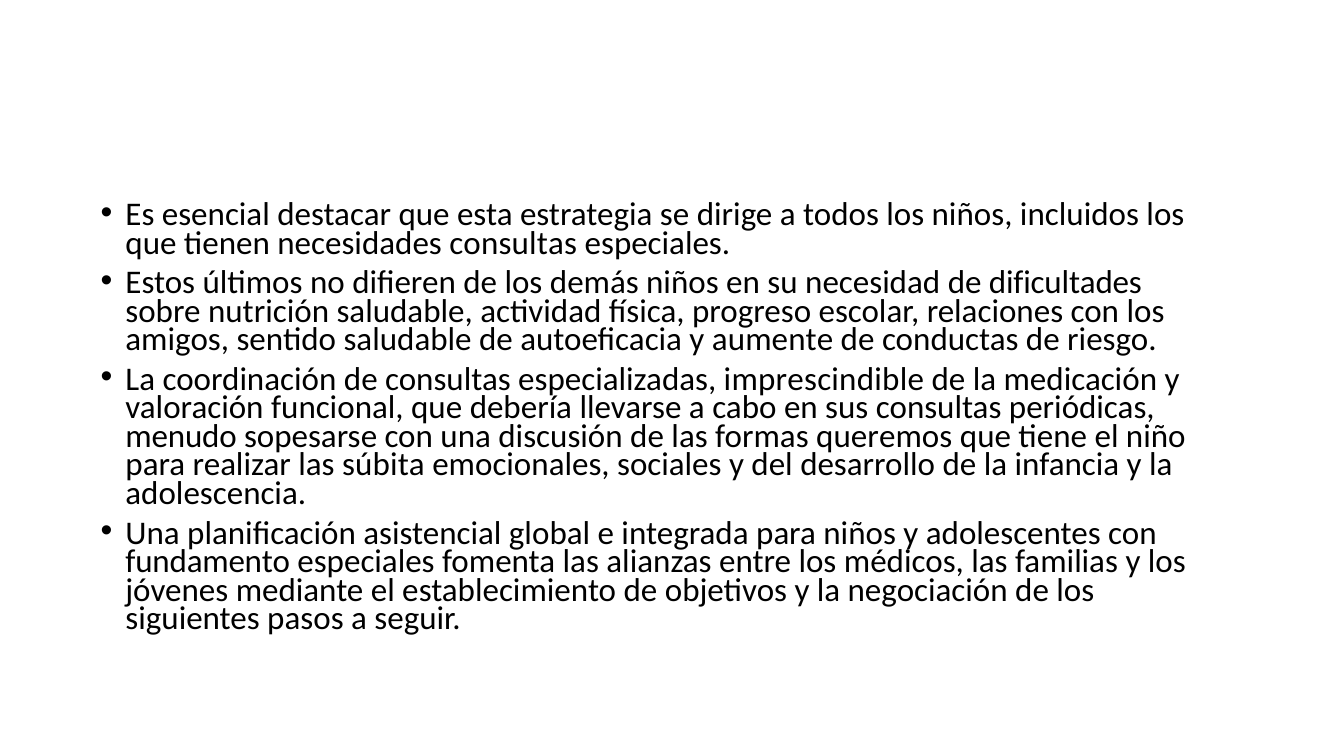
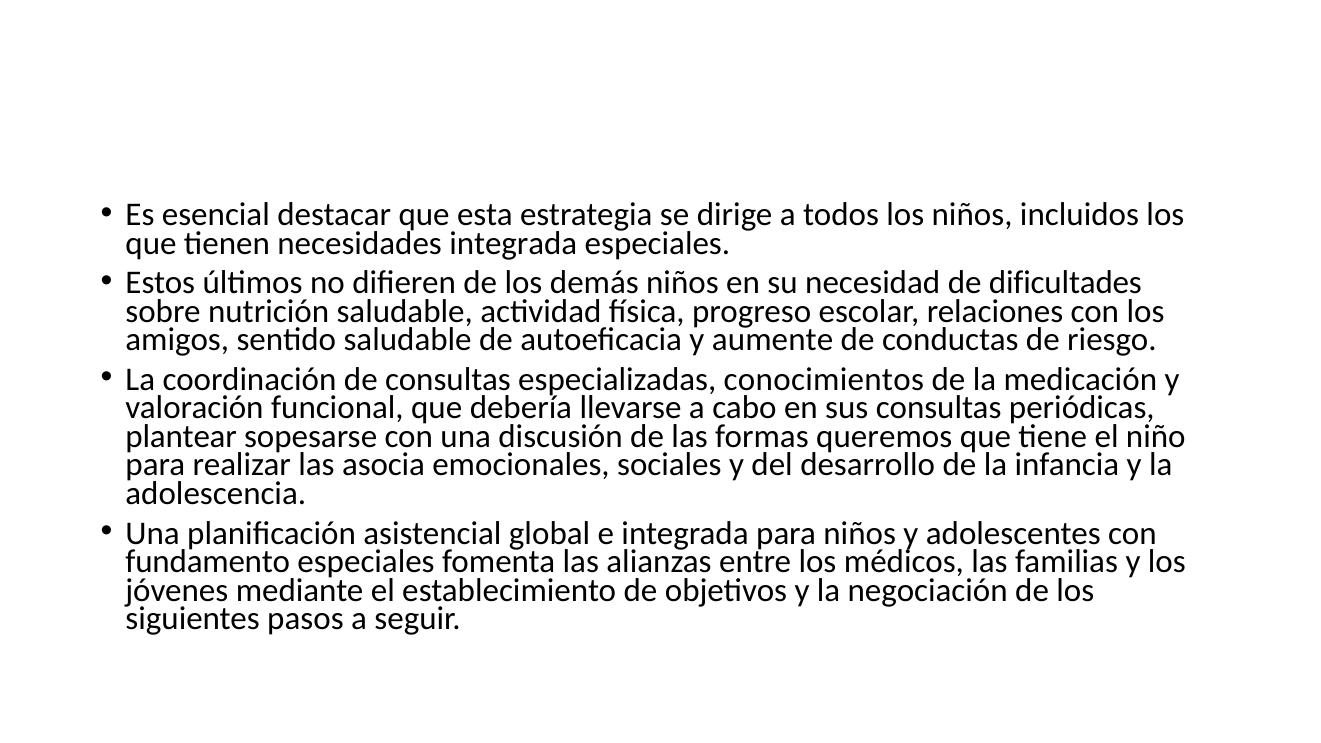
necesidades consultas: consultas -> integrada (513, 243)
imprescindible: imprescindible -> conocimientos (824, 379)
menudo: menudo -> plantear (181, 437)
súbita: súbita -> asocia (384, 465)
